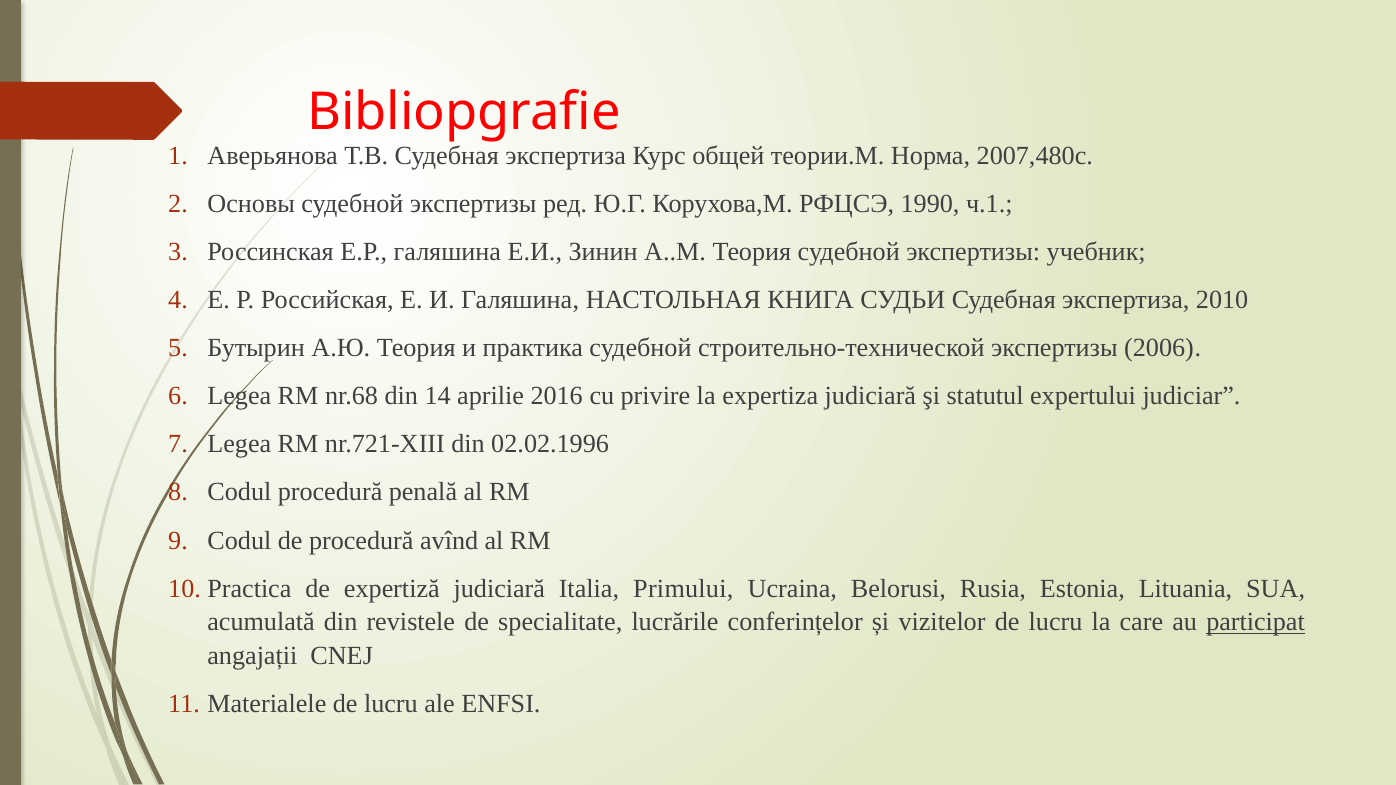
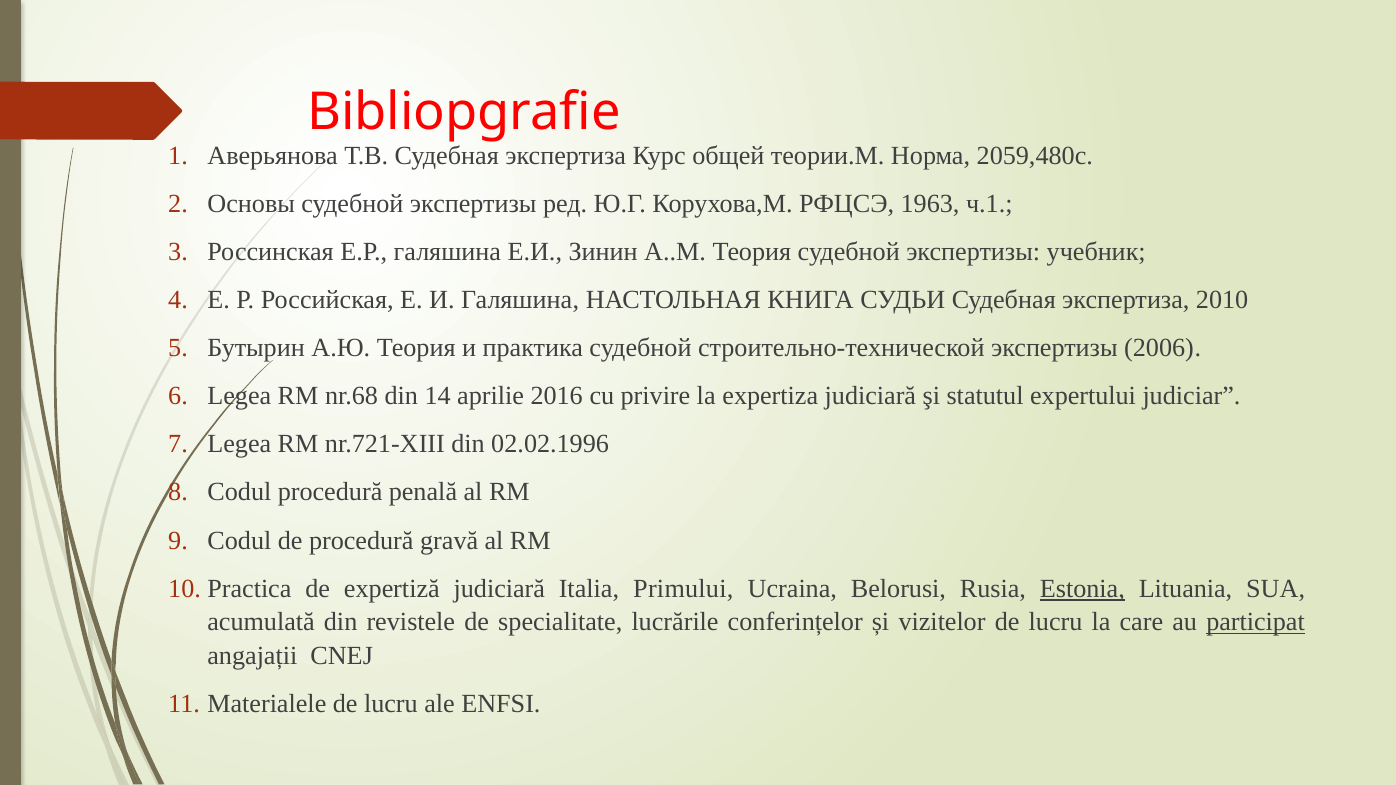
2007,480с: 2007,480с -> 2059,480с (1035, 156)
1990: 1990 -> 1963 (930, 204)
avînd: avînd -> gravă (449, 541)
Estonia underline: none -> present (1082, 589)
